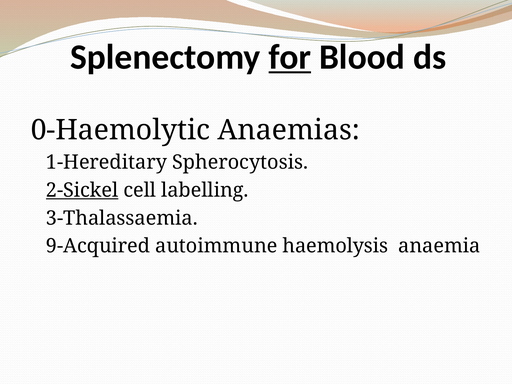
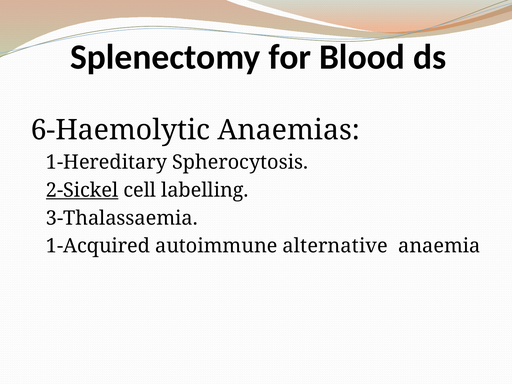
for underline: present -> none (290, 57)
0-Haemolytic: 0-Haemolytic -> 6-Haemolytic (120, 130)
9-Acquired: 9-Acquired -> 1-Acquired (98, 246)
haemolysis: haemolysis -> alternative (335, 246)
